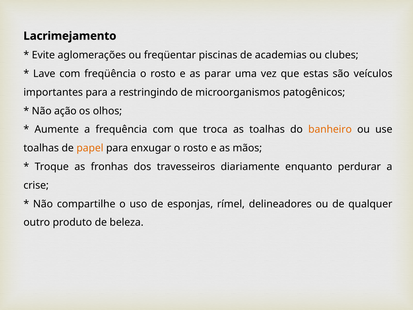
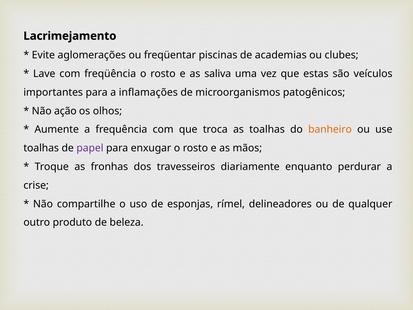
parar: parar -> saliva (218, 74)
restringindo: restringindo -> inflamações (148, 92)
papel colour: orange -> purple (90, 148)
